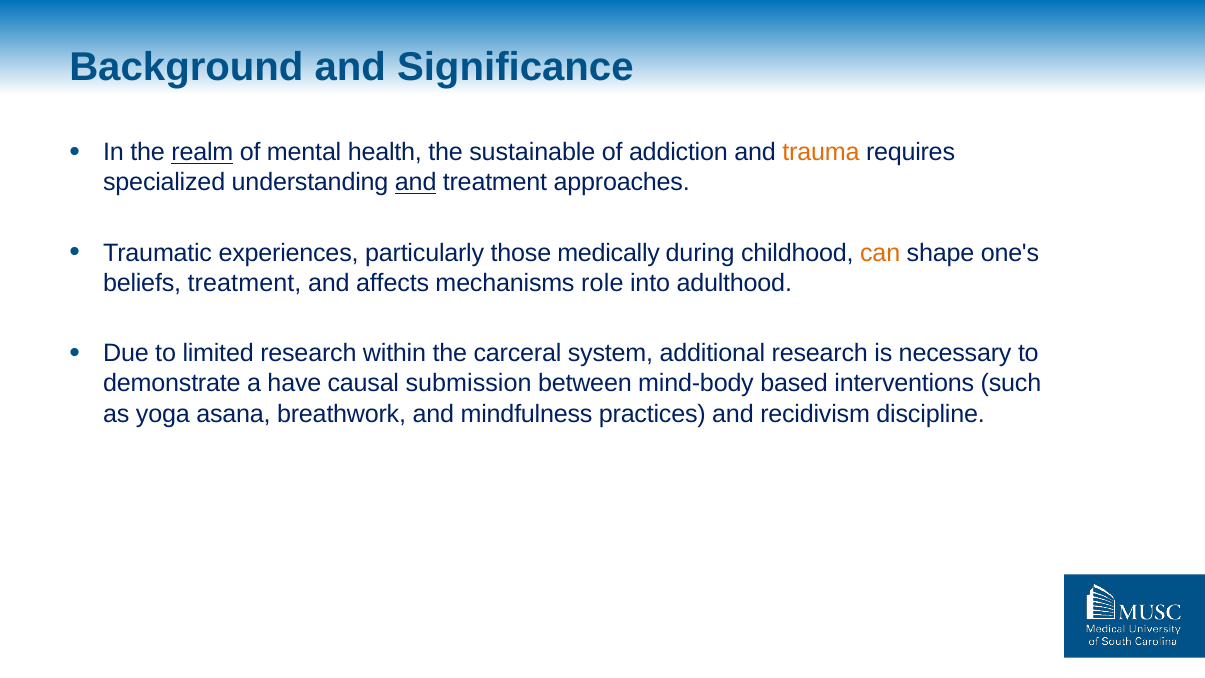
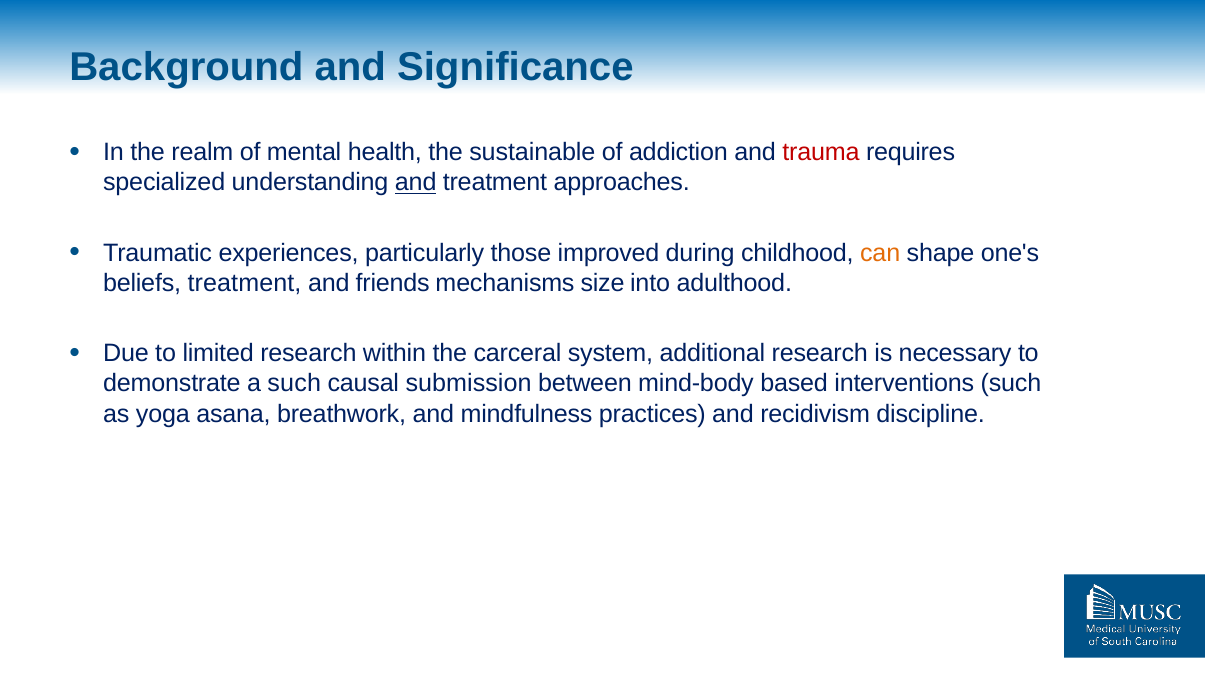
realm underline: present -> none (202, 152)
trauma colour: orange -> red (821, 152)
medically: medically -> improved (609, 253)
affects: affects -> friends (393, 283)
role: role -> size (603, 283)
a have: have -> such (294, 384)
